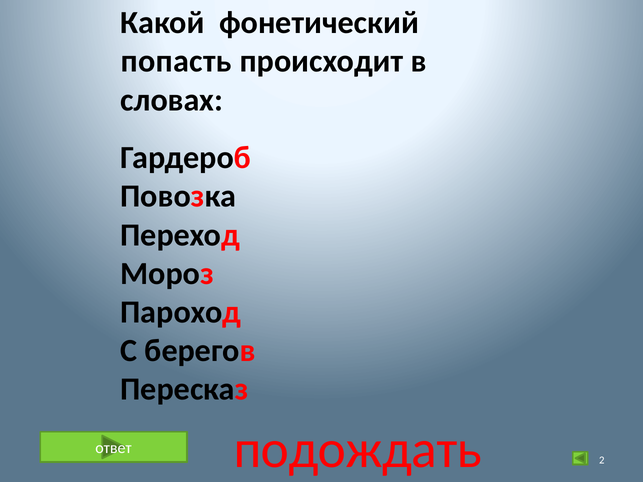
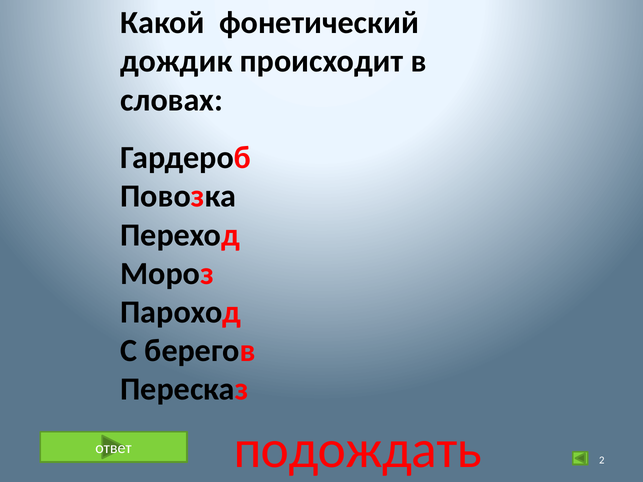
попасть: попасть -> дождик (176, 61)
